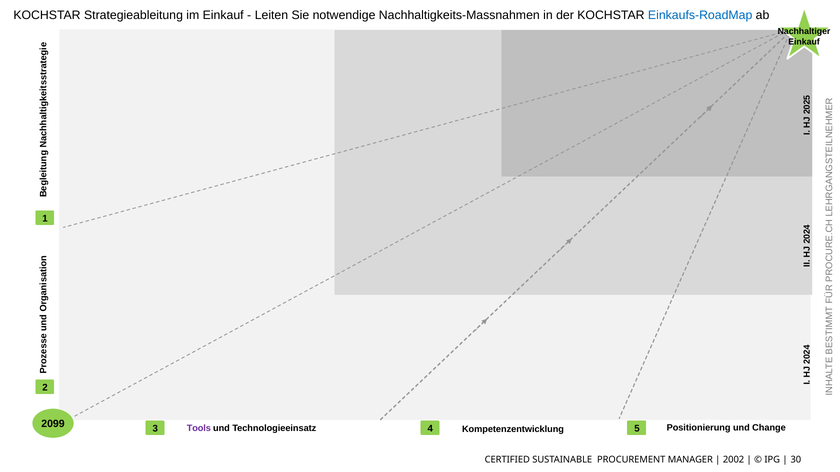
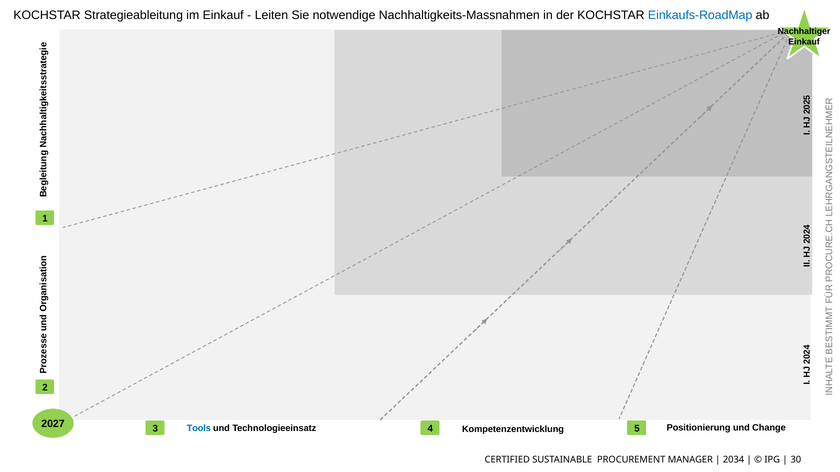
2099: 2099 -> 2027 (53, 424)
Tools colour: purple -> blue (199, 429)
2002: 2002 -> 2034 (734, 460)
